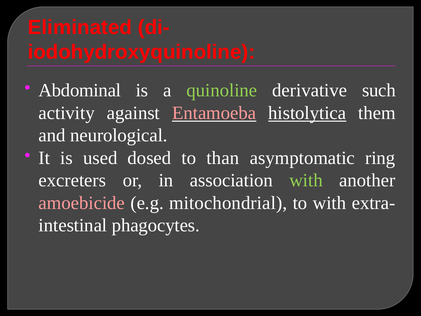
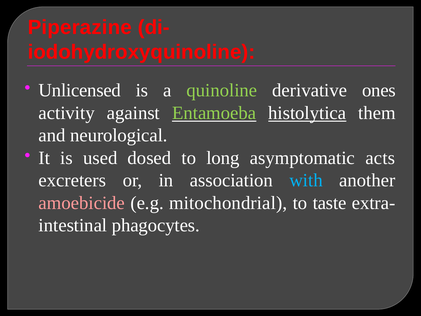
Eliminated: Eliminated -> Piperazine (80, 27)
Abdominal: Abdominal -> Unlicensed (80, 90)
such: such -> ones (379, 90)
Entamoeba colour: pink -> light green (214, 113)
than: than -> long (223, 158)
ring: ring -> acts (380, 158)
with colour: light green -> light blue (306, 180)
to with: with -> taste (330, 203)
